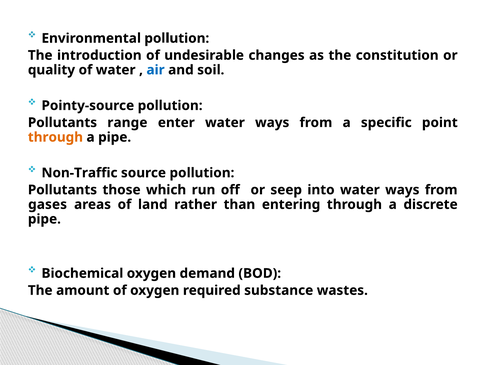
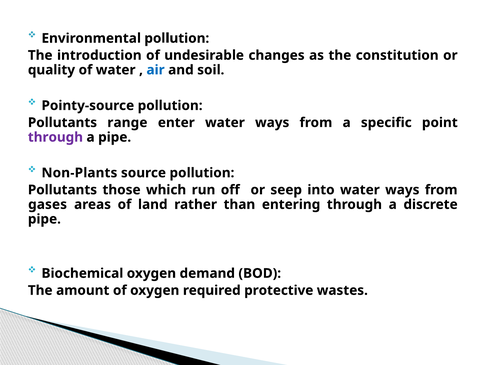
through colour: orange -> purple (55, 137)
Non-Traffic: Non-Traffic -> Non-Plants (79, 173)
substance: substance -> protective (279, 291)
